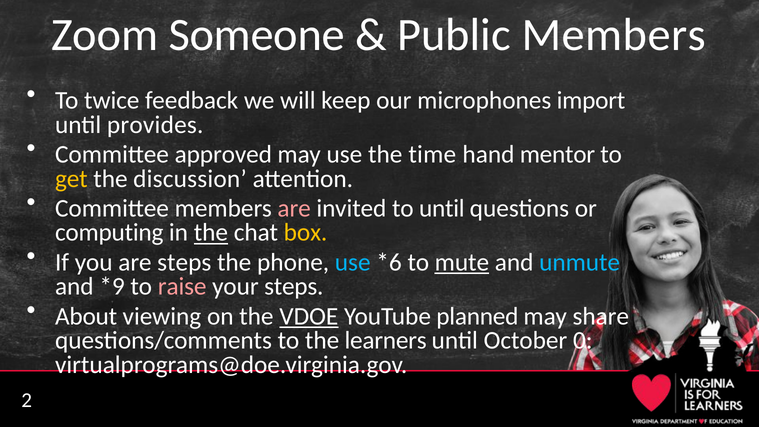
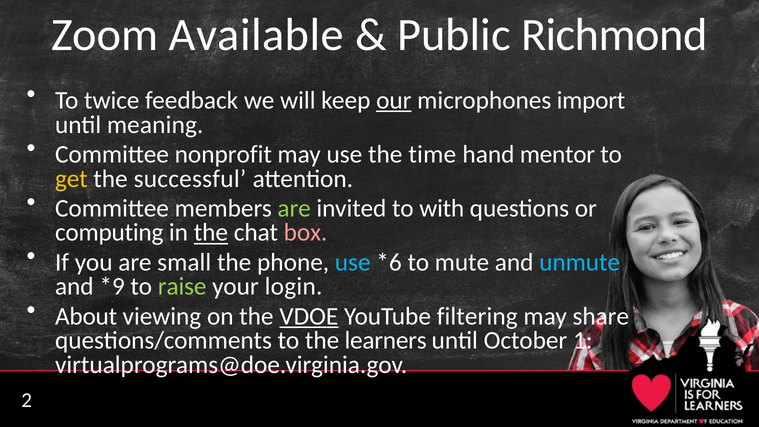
Someone: Someone -> Available (256, 35)
Public Members: Members -> Richmond (614, 35)
our underline: none -> present (394, 100)
provides: provides -> meaning (155, 125)
approved: approved -> nonprofit (223, 154)
discussion: discussion -> successful (190, 179)
are colour: pink -> light green (294, 208)
to until: until -> with (442, 208)
box colour: yellow -> pink (306, 233)
are steps: steps -> small (184, 262)
mute underline: present -> none (462, 262)
raise colour: pink -> light green (182, 287)
your steps: steps -> login (294, 287)
planned: planned -> filtering (477, 316)
0: 0 -> 1 (583, 341)
